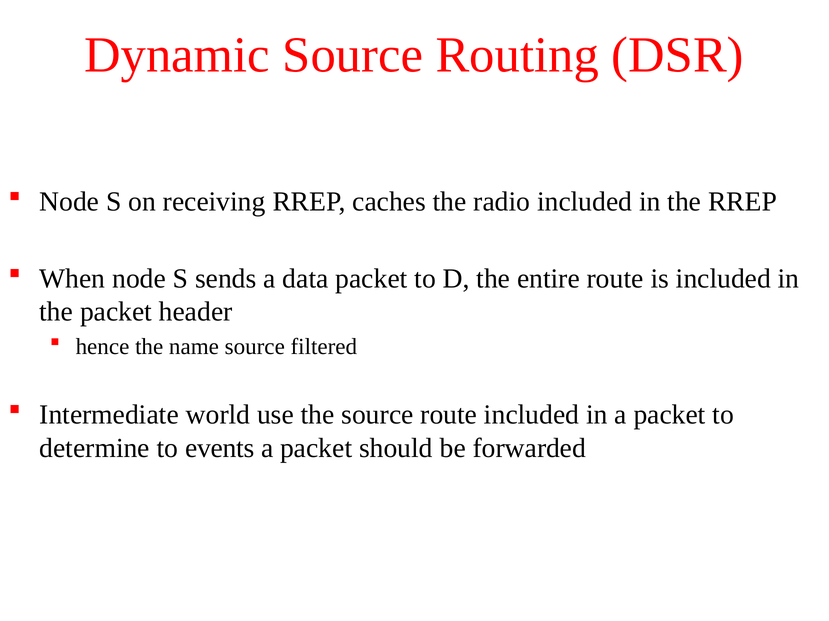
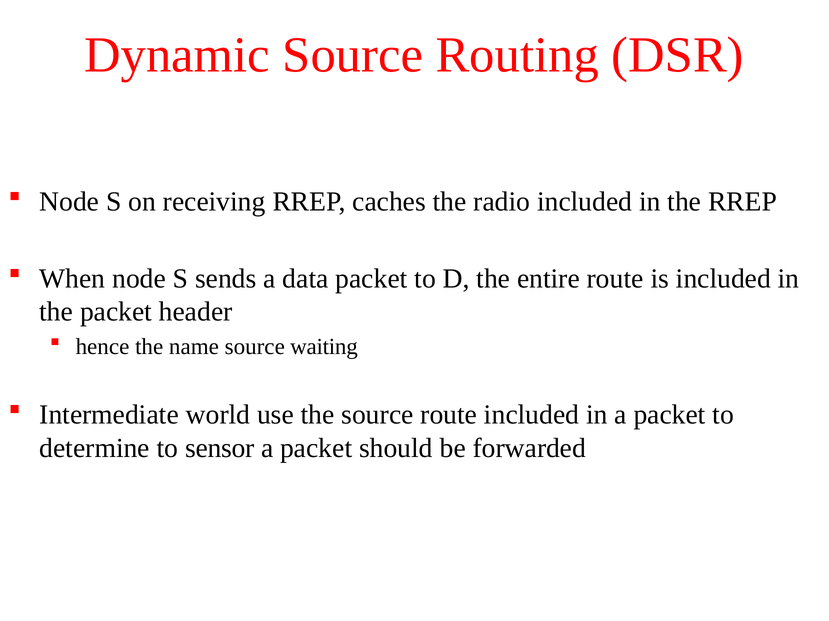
filtered: filtered -> waiting (324, 347)
events: events -> sensor (220, 449)
